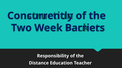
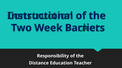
Concurrently: Concurrently -> Instructional (40, 16)
